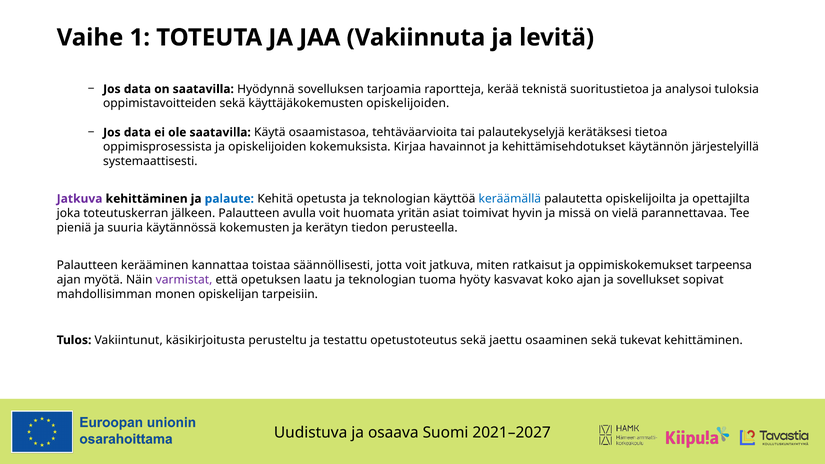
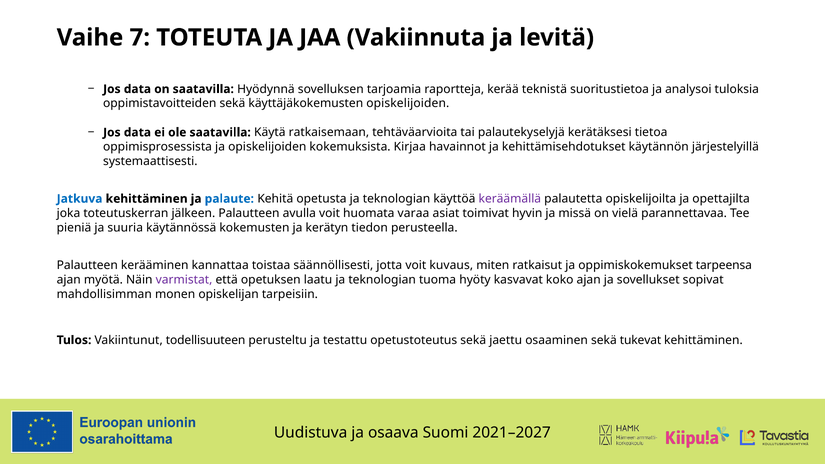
1: 1 -> 7 (140, 38)
osaamistasoa: osaamistasoa -> ratkaisemaan (329, 132)
Jatkuva colour: purple -> blue (80, 199)
keräämällä colour: blue -> purple (510, 199)
yritän: yritän -> varaa (413, 213)
voit jatkuva: jatkuva -> kuvaus (451, 265)
käsikirjoitusta: käsikirjoitusta -> todellisuuteen (206, 340)
